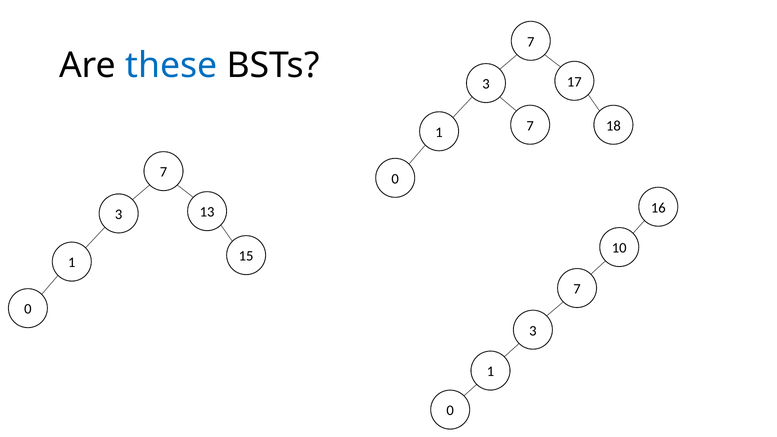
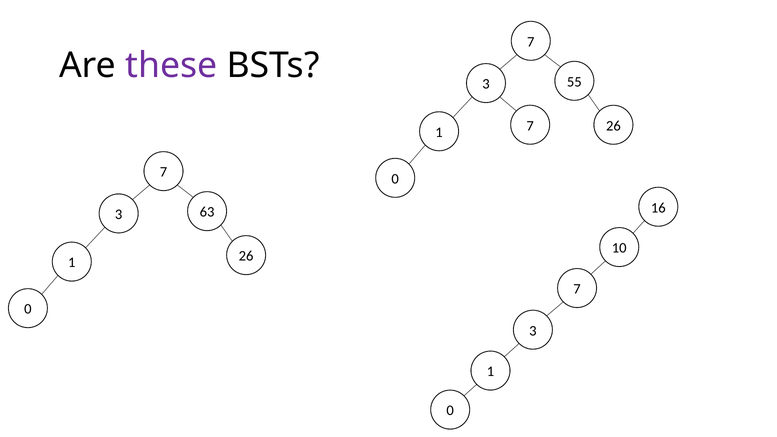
these colour: blue -> purple (171, 65)
17: 17 -> 55 (574, 82)
18: 18 -> 26 (613, 126)
13: 13 -> 63 (207, 212)
15: 15 -> 26 (246, 256)
